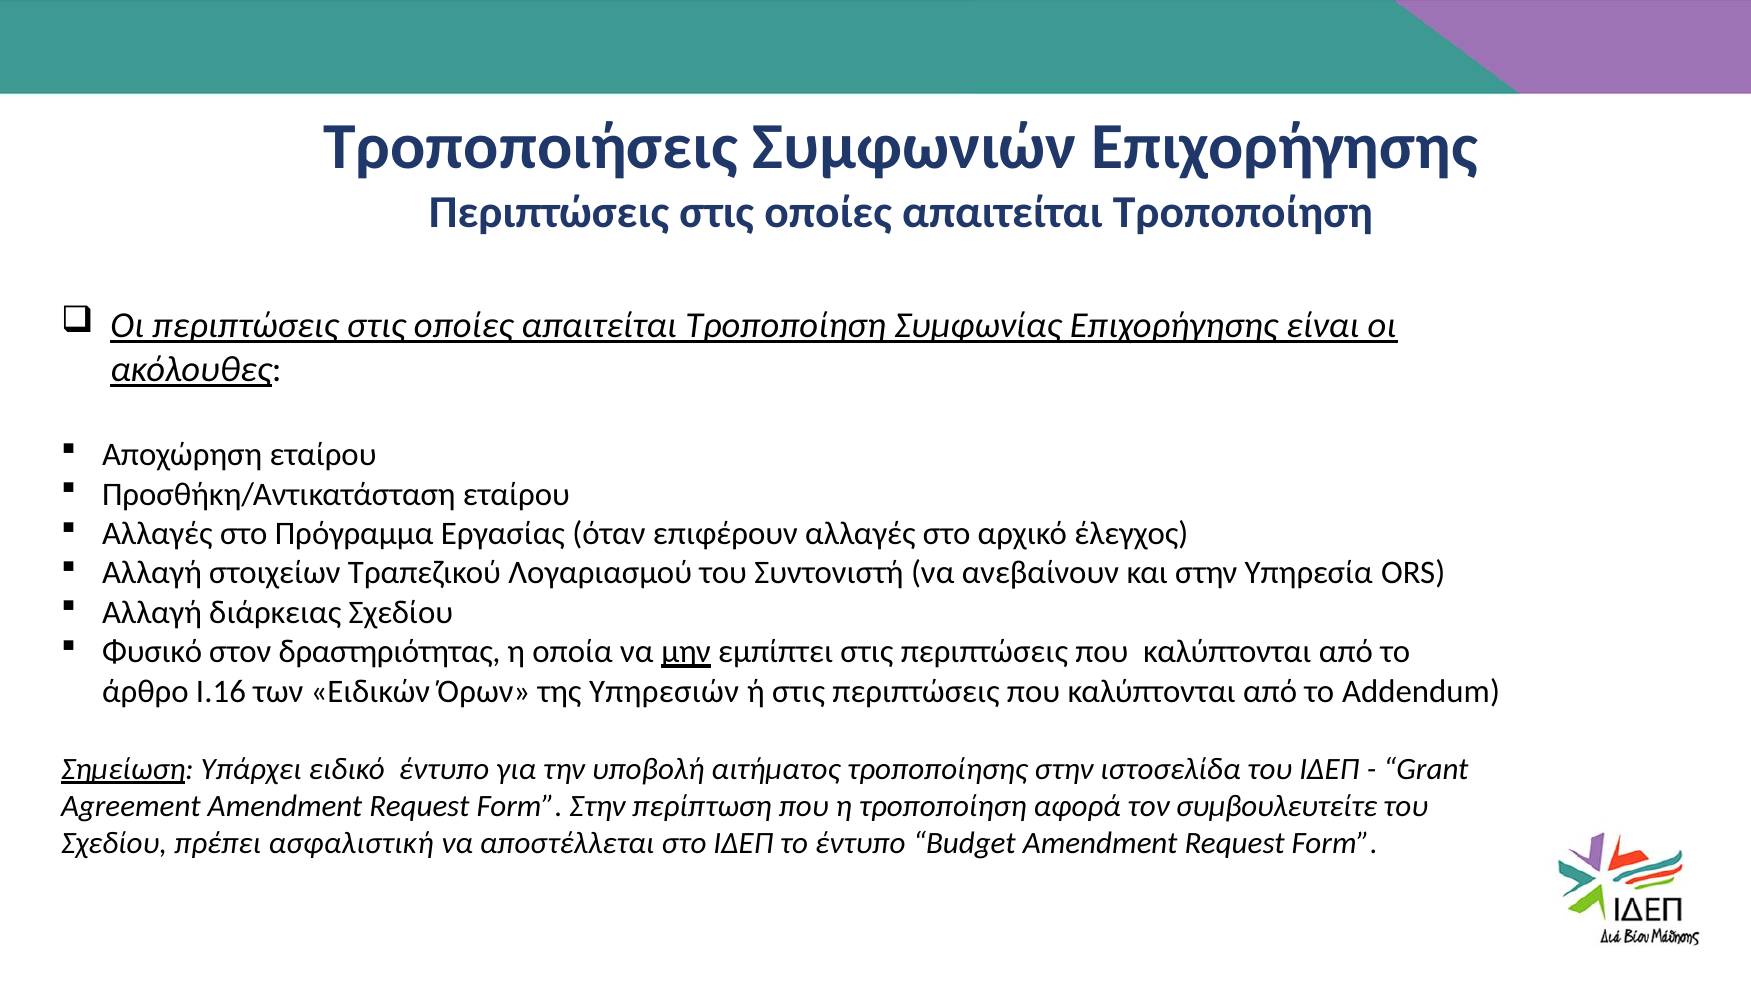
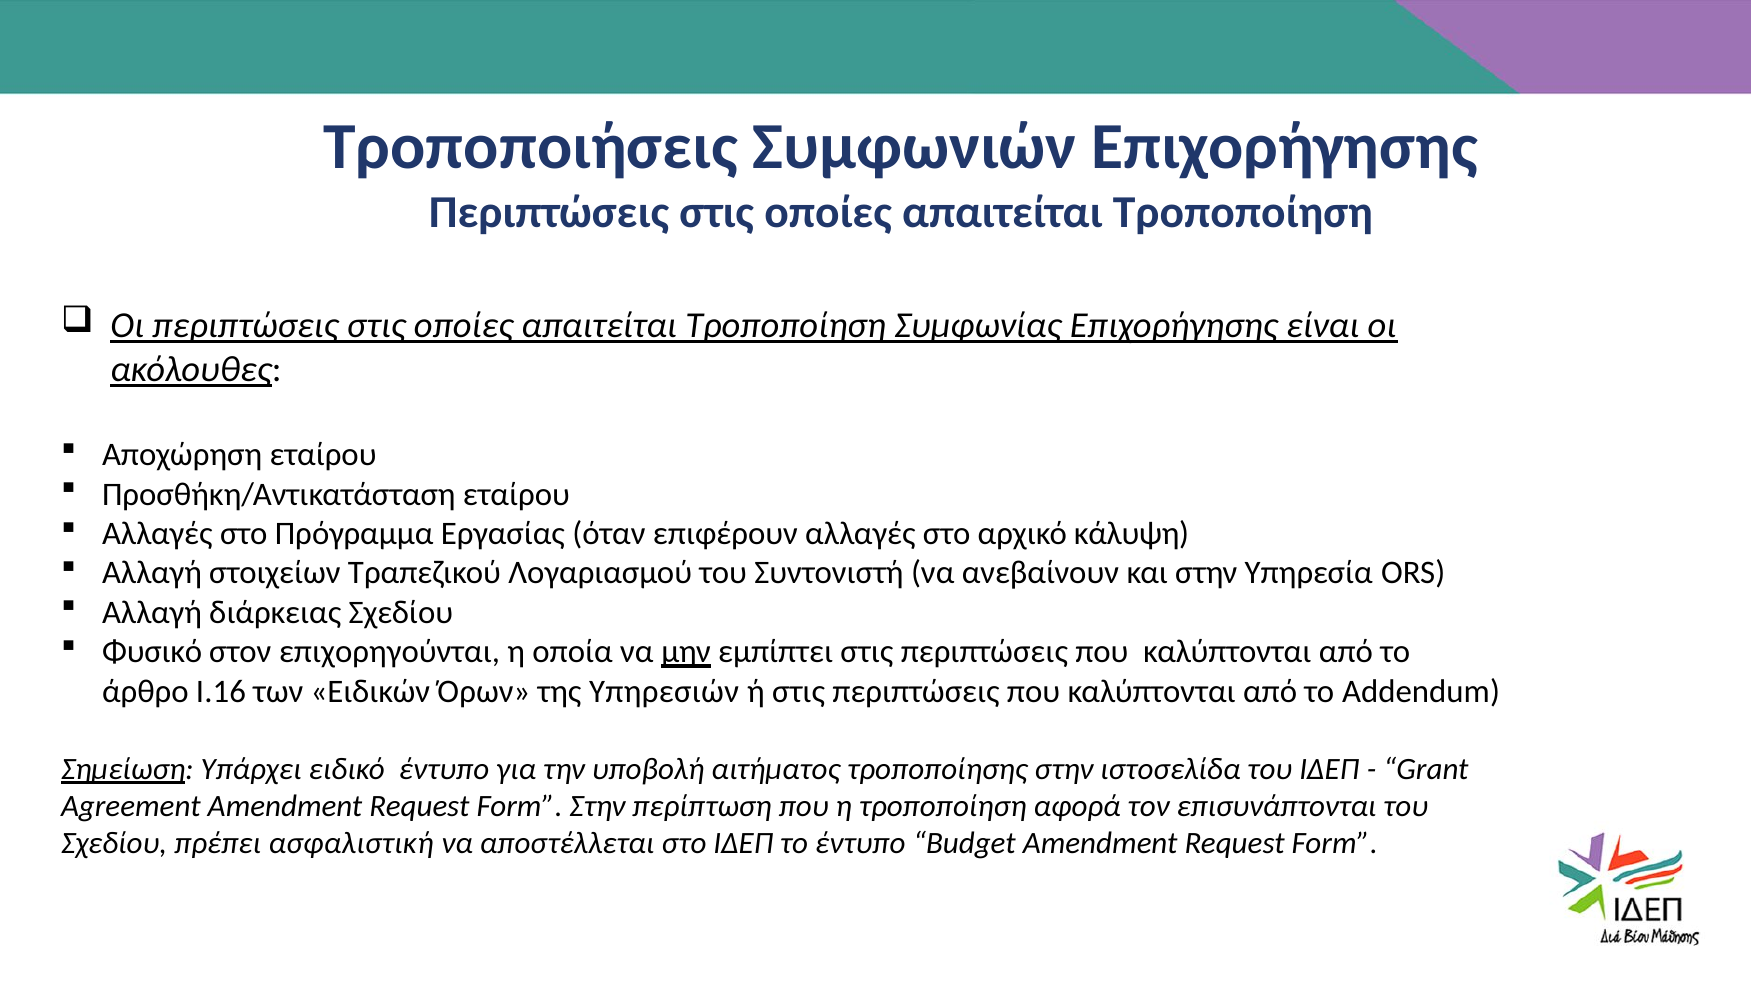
έλεγχος: έλεγχος -> κάλυψη (1131, 534)
δραστηριότητας: δραστηριότητας -> επιχορηγούνται (389, 652)
συμβουλευτείτε: συμβουλευτείτε -> επισυνάπτονται (1277, 806)
